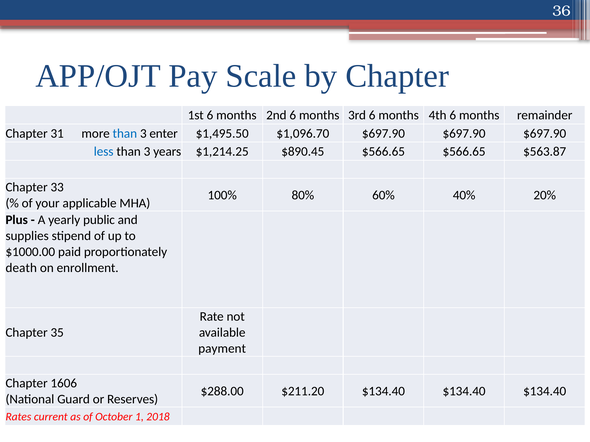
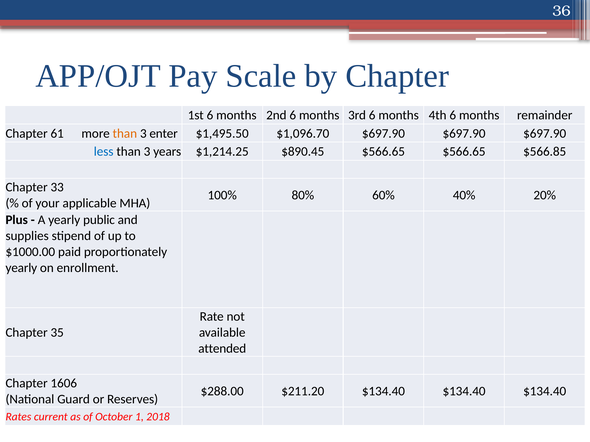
31: 31 -> 61 (57, 134)
than colour: blue -> orange (125, 134)
$563.87: $563.87 -> $566.85 (545, 152)
death: death -> yearly (21, 268)
payment: payment -> attended (222, 349)
